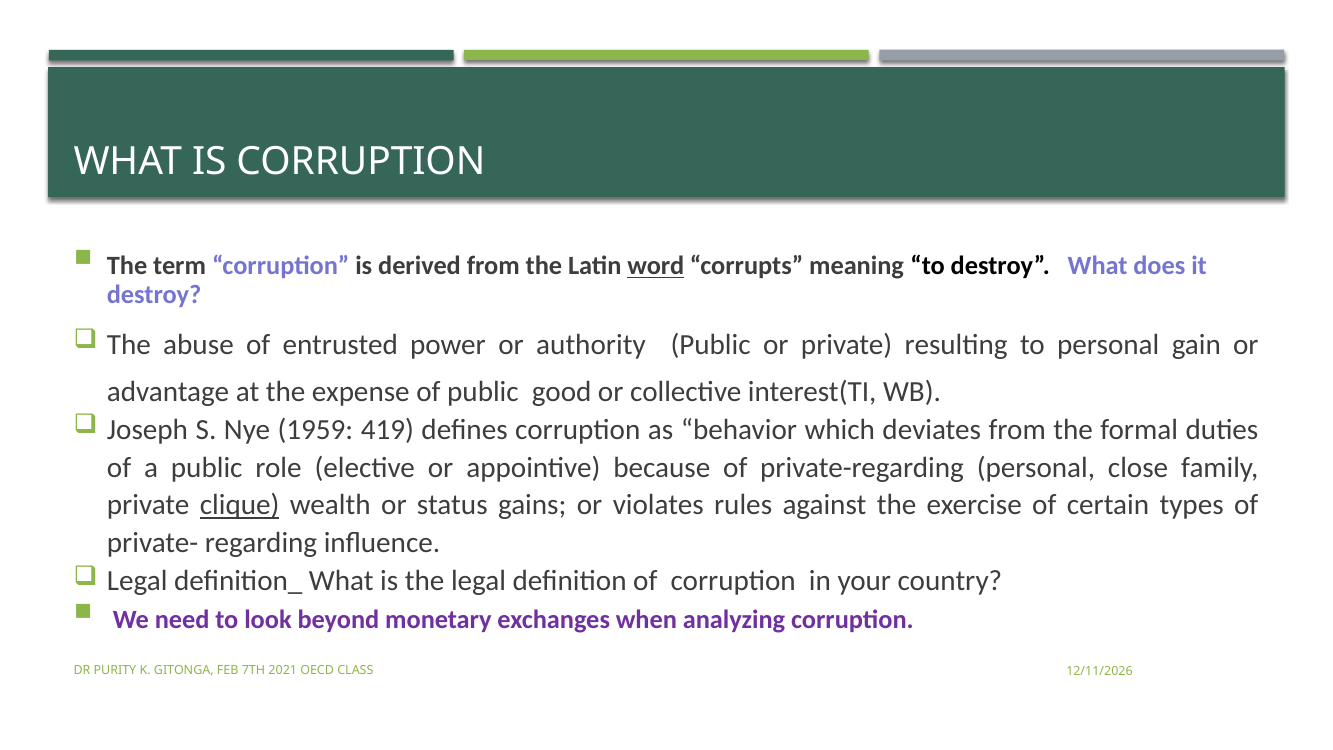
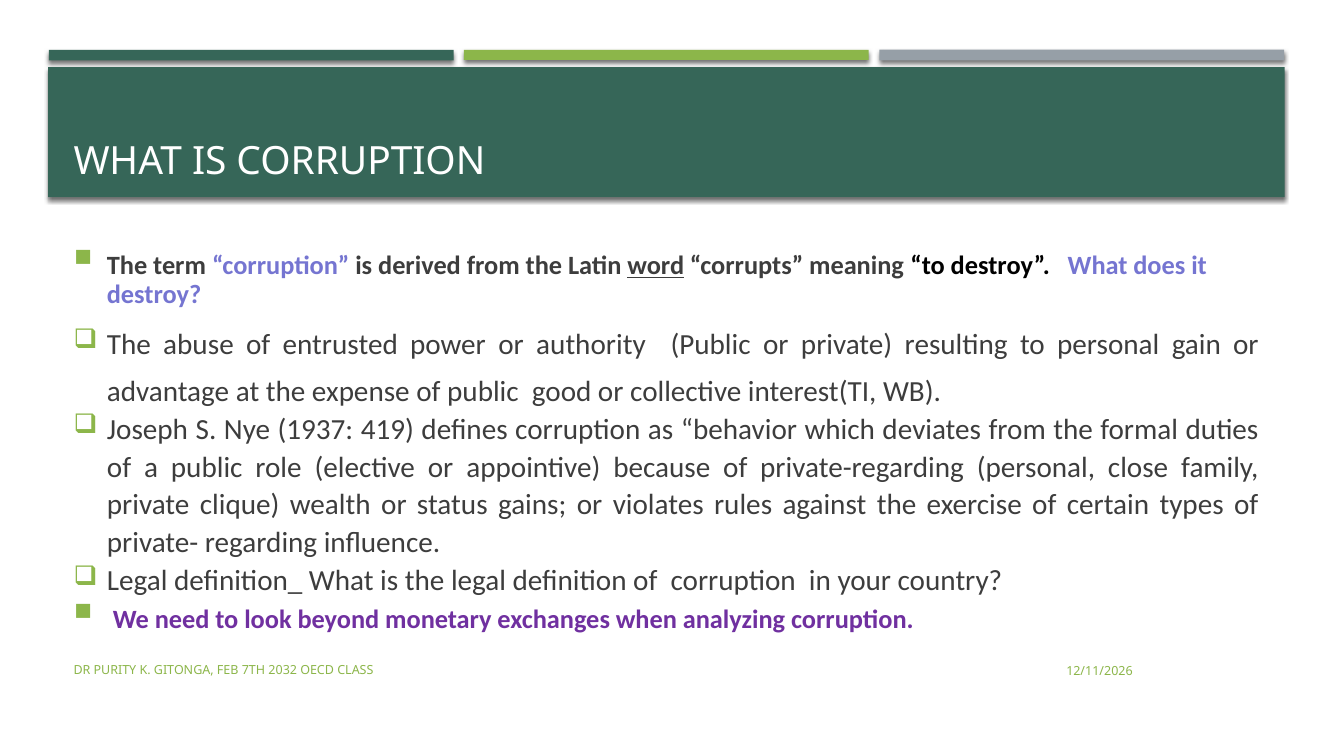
1959: 1959 -> 1937 (315, 430)
clique underline: present -> none (240, 505)
2021: 2021 -> 2032 (283, 671)
